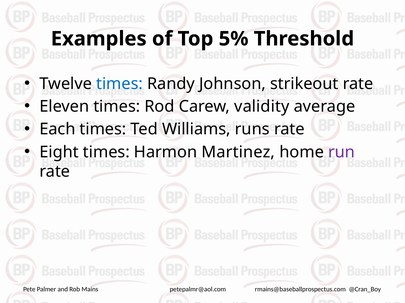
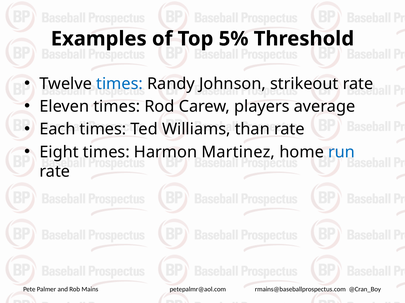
validity: validity -> players (262, 107)
runs: runs -> than (252, 130)
run colour: purple -> blue (342, 152)
